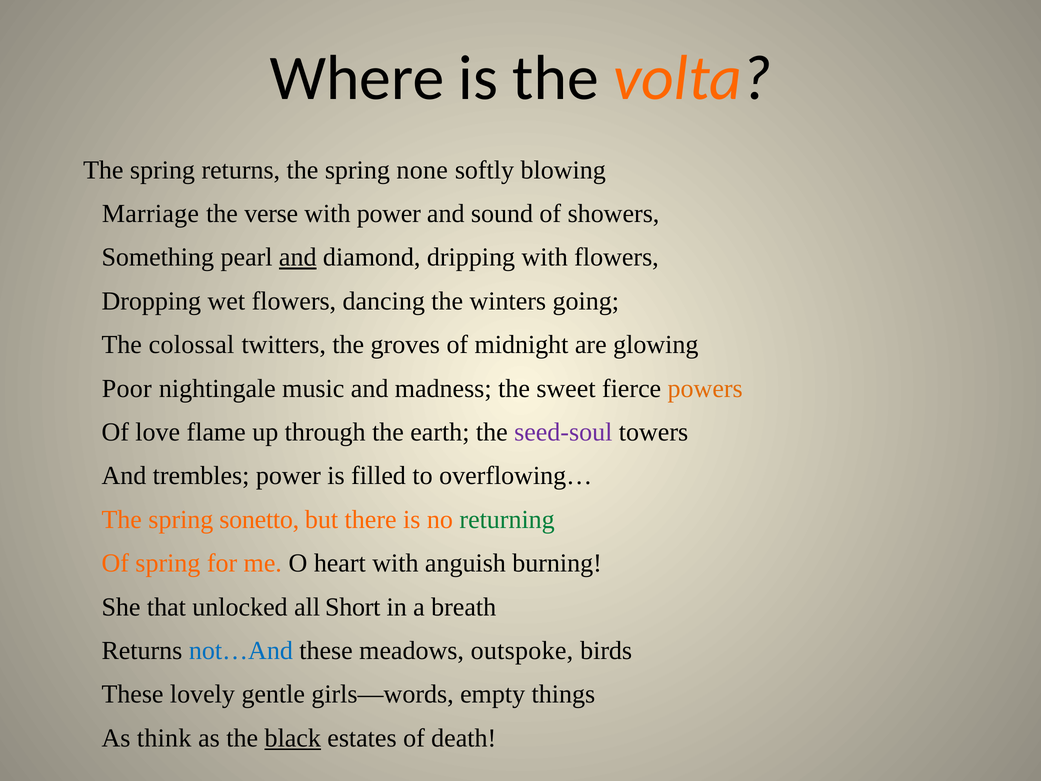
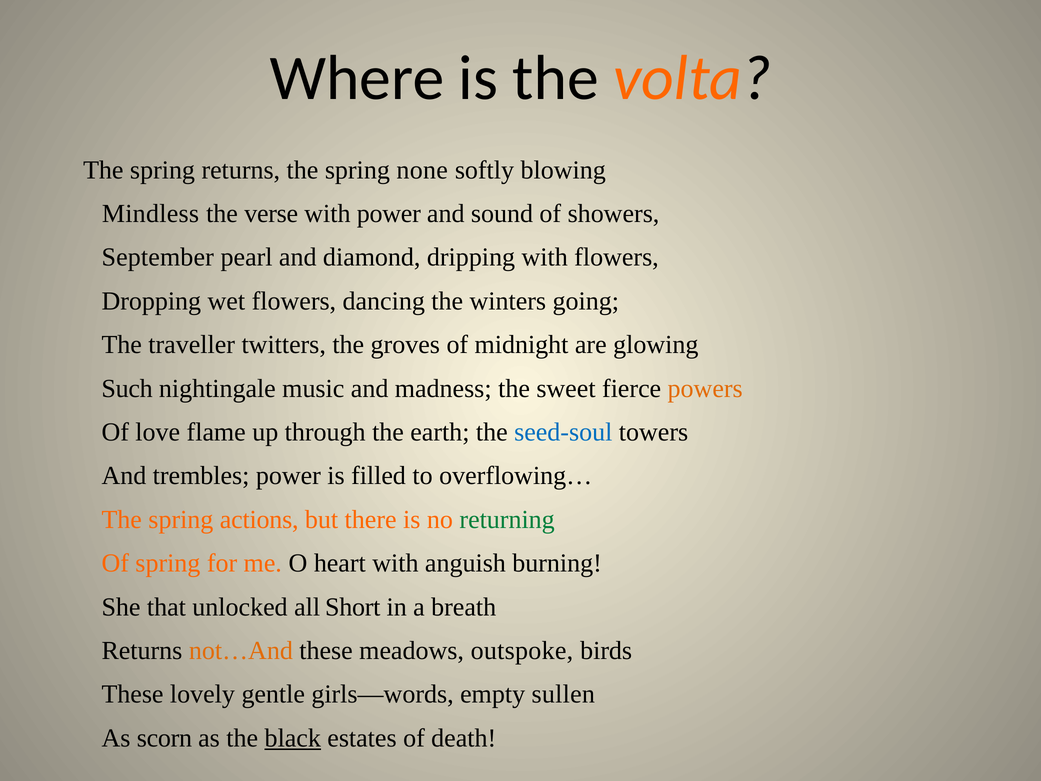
Marriage: Marriage -> Mindless (150, 214)
Something: Something -> September (158, 257)
and underline: present -> none (298, 257)
colossal: colossal -> traveller (192, 345)
Poor: Poor -> Such (127, 388)
seed-soul colour: purple -> blue (563, 432)
sonetto: sonetto -> actions (259, 519)
not…And colour: blue -> orange (241, 650)
things: things -> sullen (563, 694)
think: think -> scorn (164, 738)
